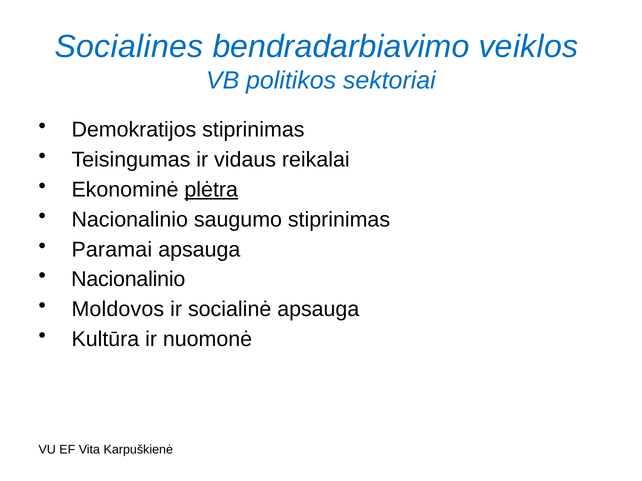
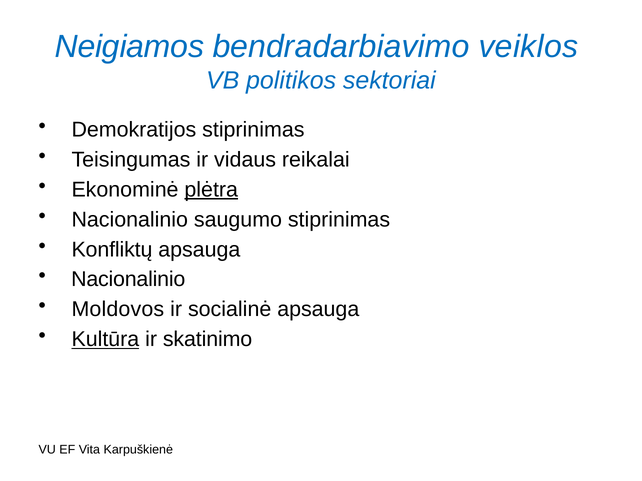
Socialines: Socialines -> Neigiamos (129, 47)
Paramai: Paramai -> Konfliktų (112, 250)
Kultūra underline: none -> present (105, 340)
nuomonė: nuomonė -> skatinimo (208, 340)
